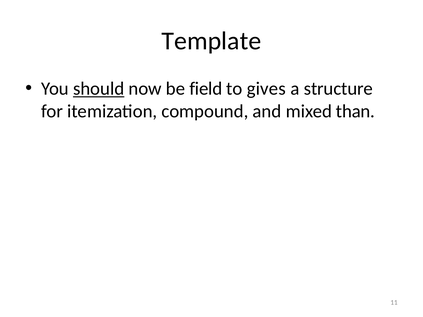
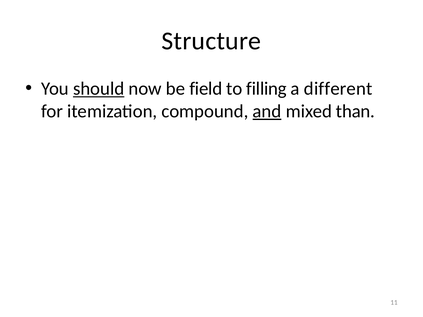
Template: Template -> Structure (211, 41)
gives: gives -> filling (267, 89)
structure: structure -> different (338, 89)
and underline: none -> present (267, 111)
